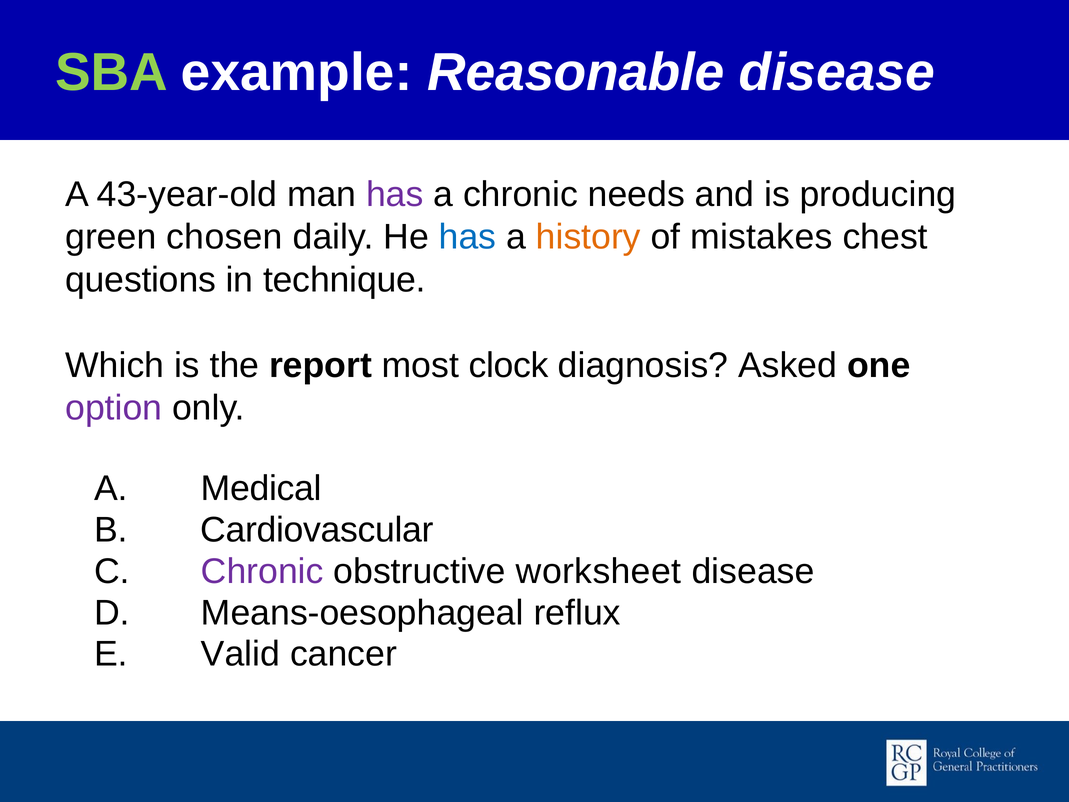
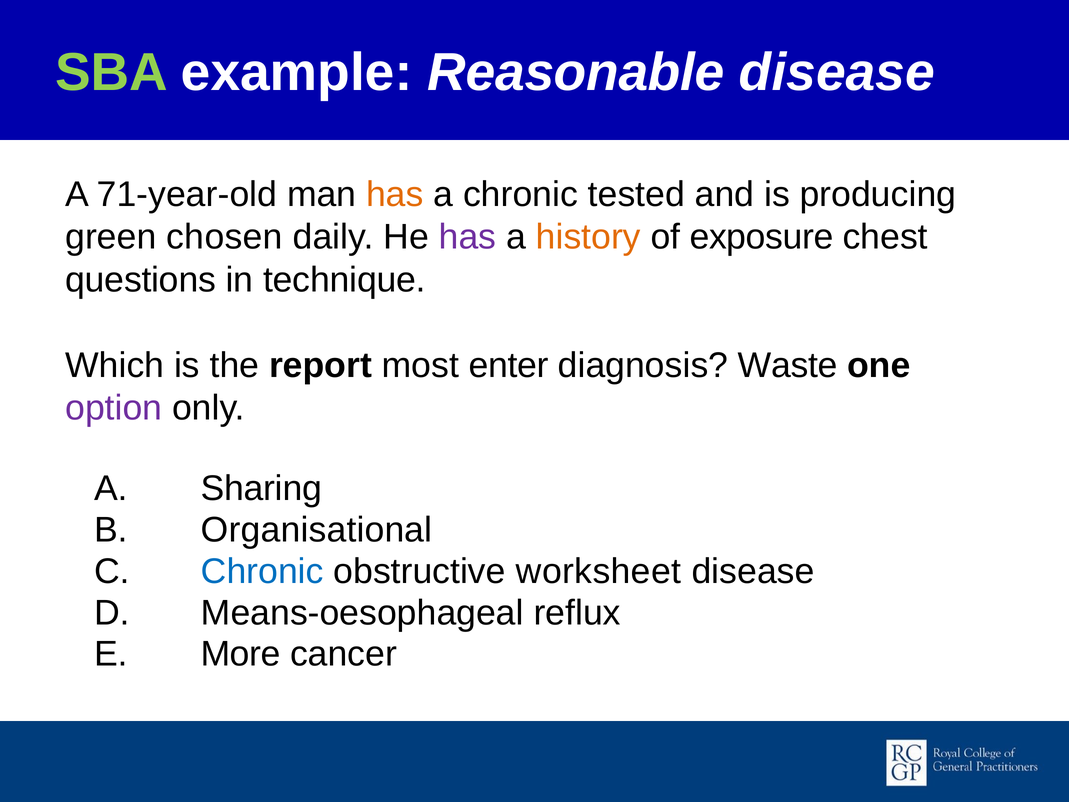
43-year-old: 43-year-old -> 71-year-old (187, 194)
has colour: purple -> orange (395, 194)
needs: needs -> tested (636, 194)
has colour: blue -> purple (467, 237)
mistakes: mistakes -> exposure (762, 237)
clock: clock -> enter (509, 365)
Asked: Asked -> Waste (788, 365)
Medical: Medical -> Sharing (261, 489)
Cardiovascular: Cardiovascular -> Organisational (317, 530)
Chronic colour: purple -> blue (262, 571)
Valid: Valid -> More (241, 654)
